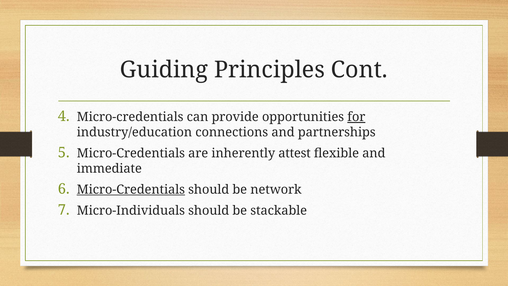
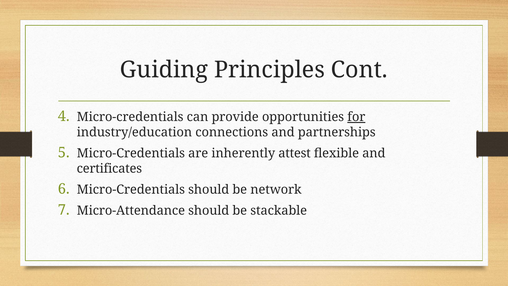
immediate: immediate -> certificates (109, 168)
Micro-Credentials underline: present -> none (131, 189)
Micro-Individuals: Micro-Individuals -> Micro-Attendance (131, 210)
